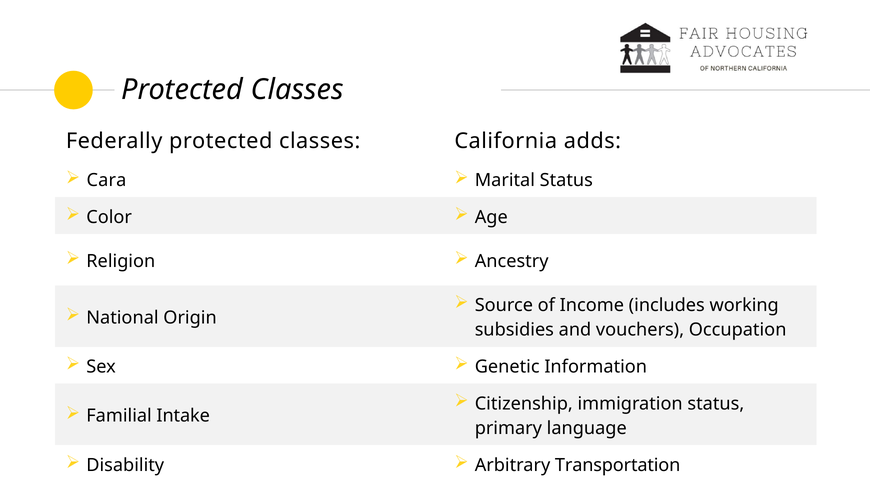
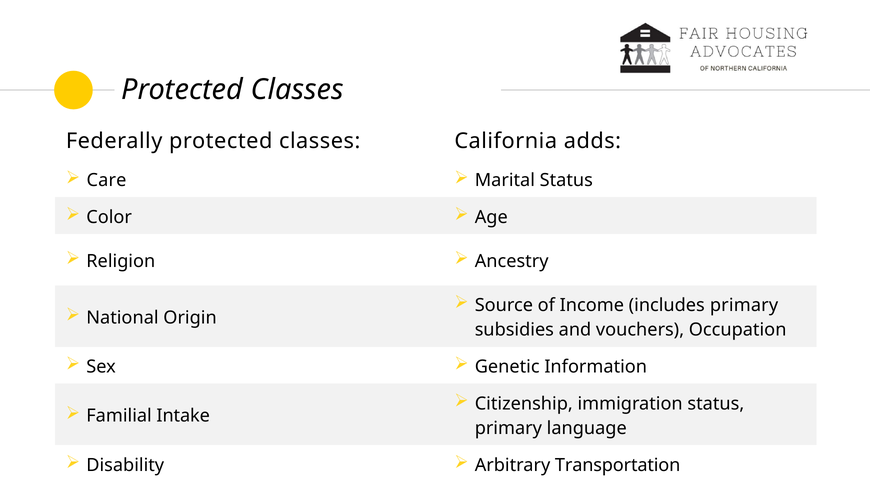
Cara: Cara -> Care (106, 180)
includes working: working -> primary (744, 305)
